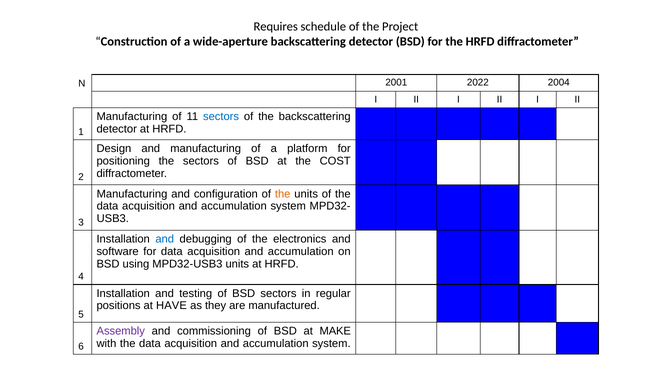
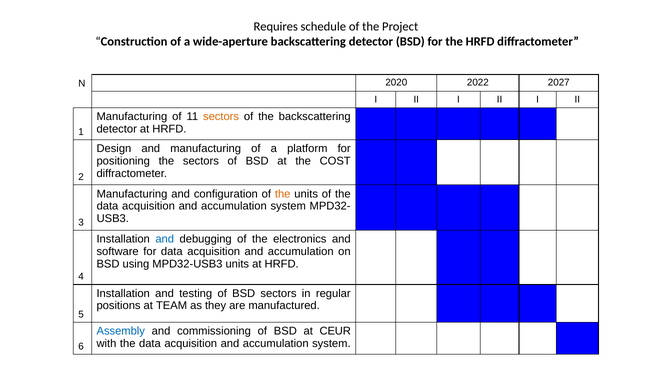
2001: 2001 -> 2020 (396, 83)
2004: 2004 -> 2027 (559, 83)
sectors colour: blue -> orange (221, 117)
HAVE: HAVE -> TEAM (172, 306)
Assembly colour: purple -> blue (121, 331)
MAKE: MAKE -> CEUR (335, 331)
